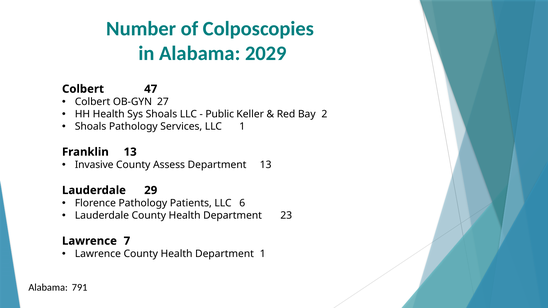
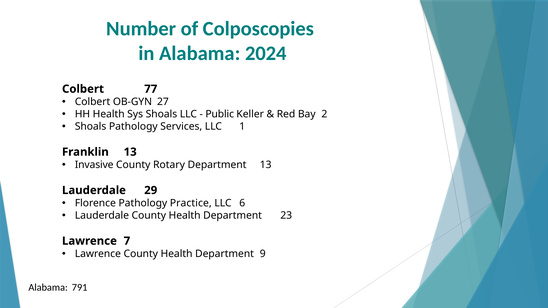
2029: 2029 -> 2024 (266, 54)
47: 47 -> 77 (151, 89)
Assess: Assess -> Rotary (169, 165)
Patients: Patients -> Practice (191, 203)
Department 1: 1 -> 9 (263, 254)
